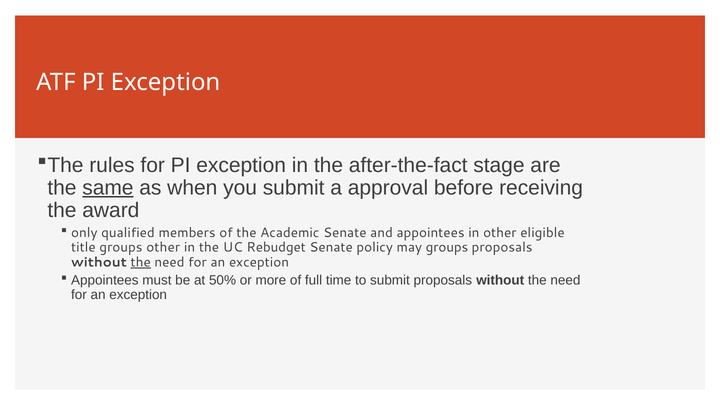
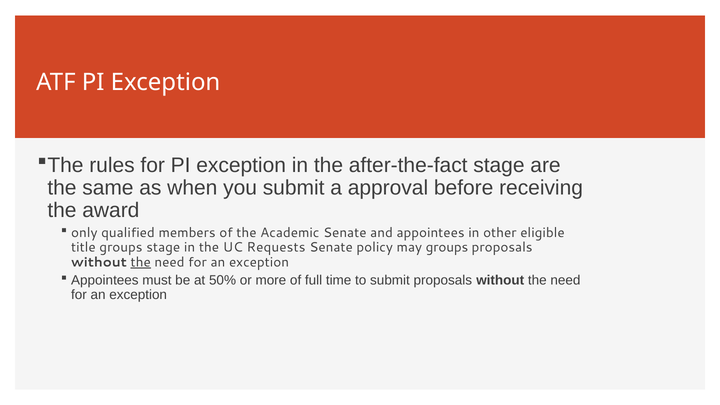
same underline: present -> none (108, 188)
groups other: other -> stage (163, 247)
Rebudget: Rebudget -> Requests (276, 247)
